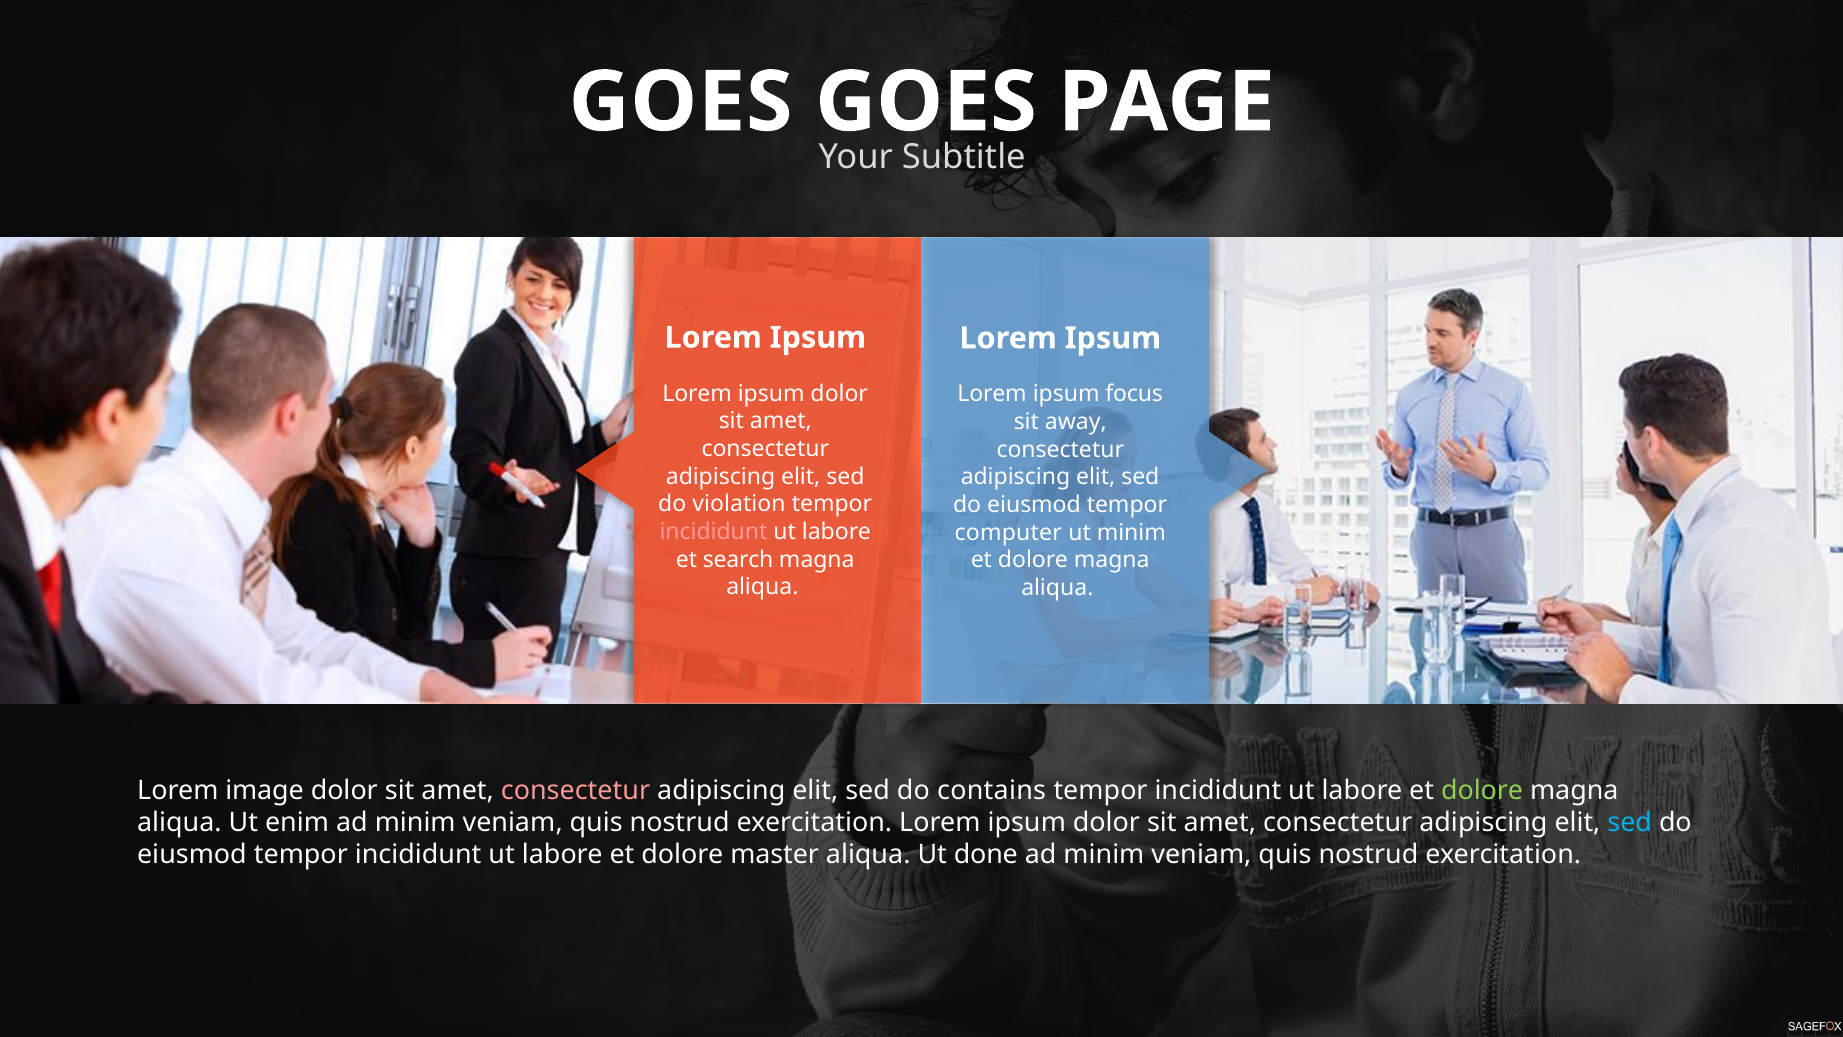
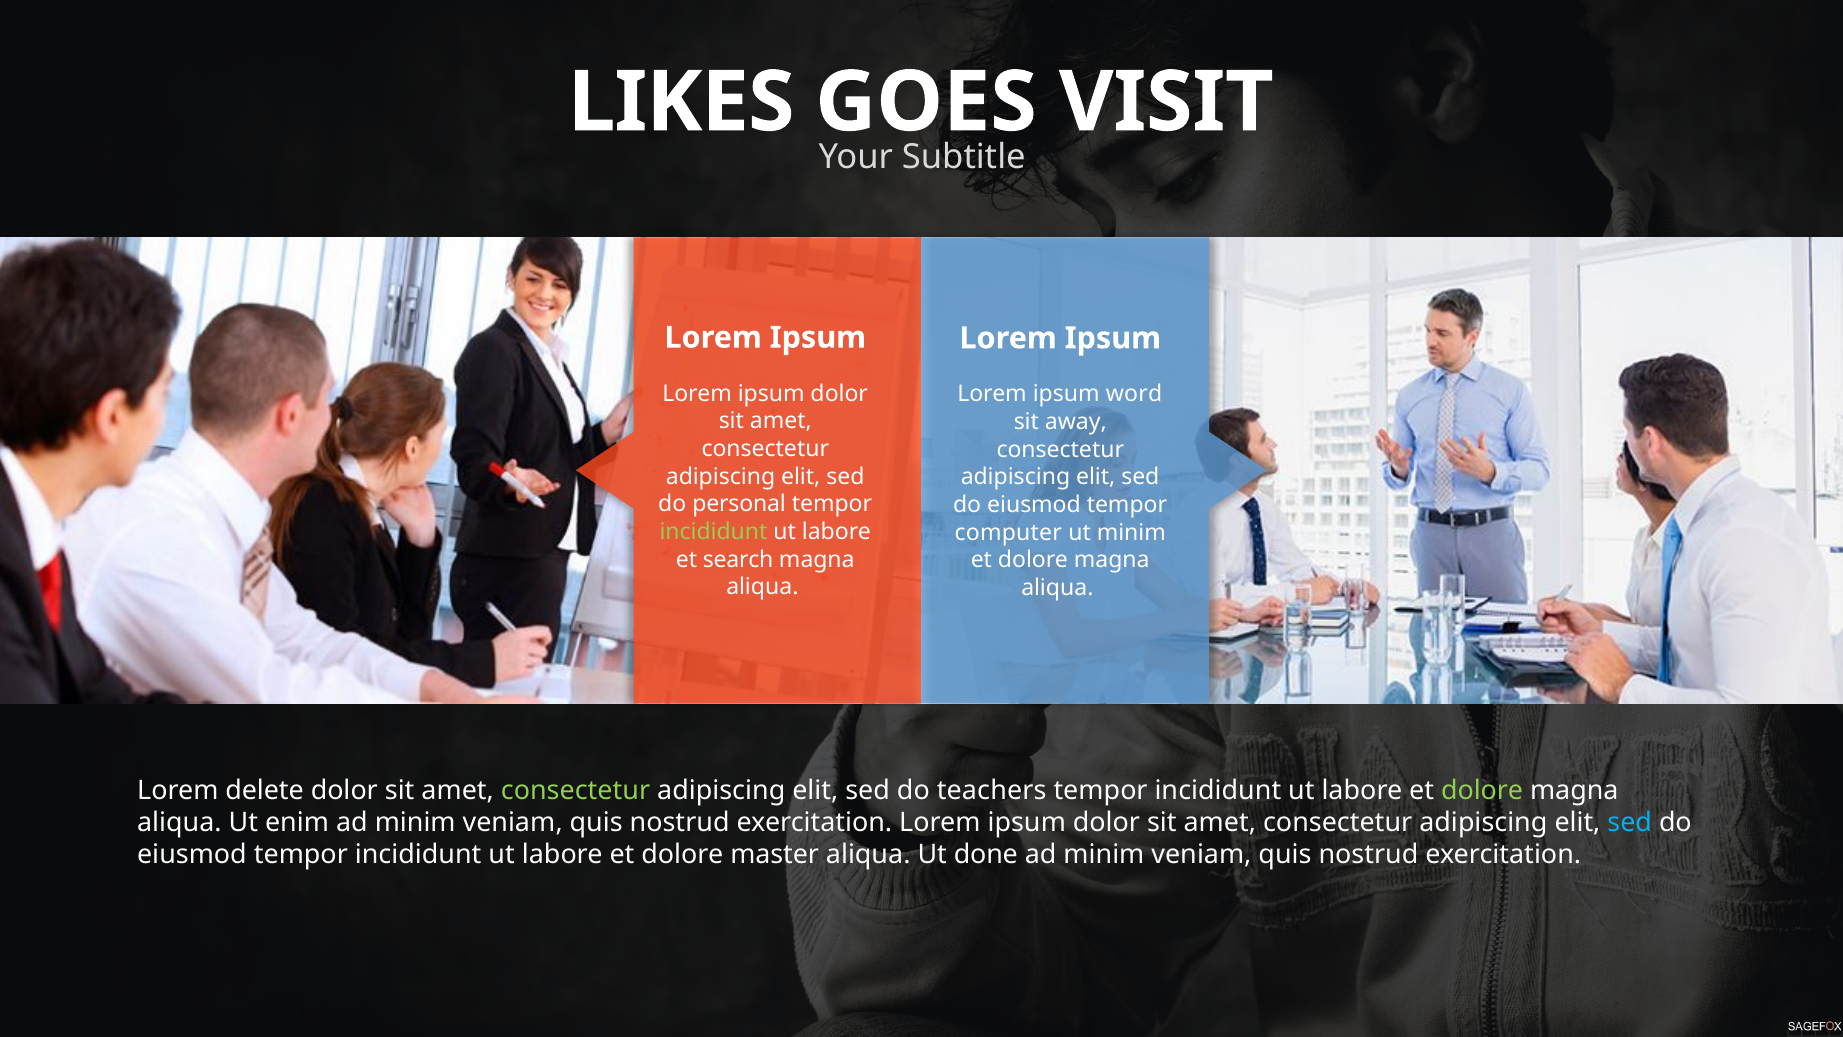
GOES: GOES -> LIKES (681, 102)
PAGE: PAGE -> VISIT (1166, 102)
focus: focus -> word (1134, 394)
violation: violation -> personal (739, 504)
incididunt colour: pink -> light green (713, 532)
image: image -> delete (265, 790)
consectetur colour: pink -> light green (576, 790)
contains: contains -> teachers (992, 790)
